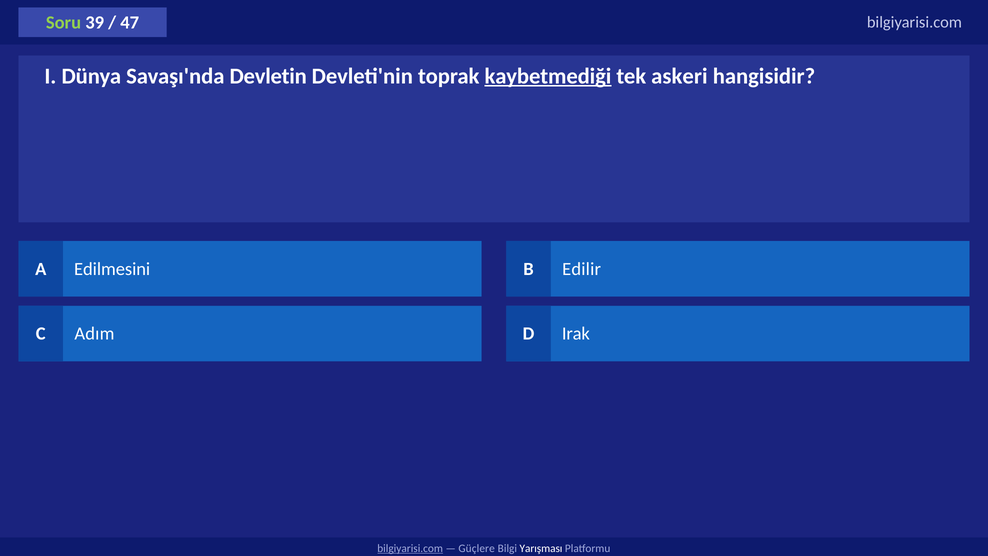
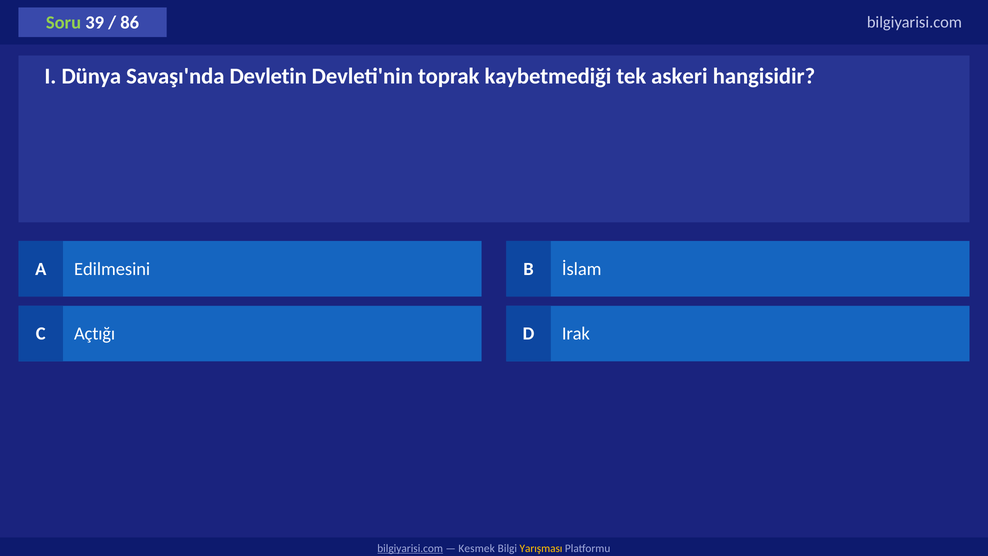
47: 47 -> 86 (130, 23)
kaybetmediği underline: present -> none (548, 76)
Edilir: Edilir -> İslam (582, 269)
Adım: Adım -> Açtığı (95, 334)
Güçlere: Güçlere -> Kesmek (477, 548)
Yarışması colour: white -> yellow (541, 548)
